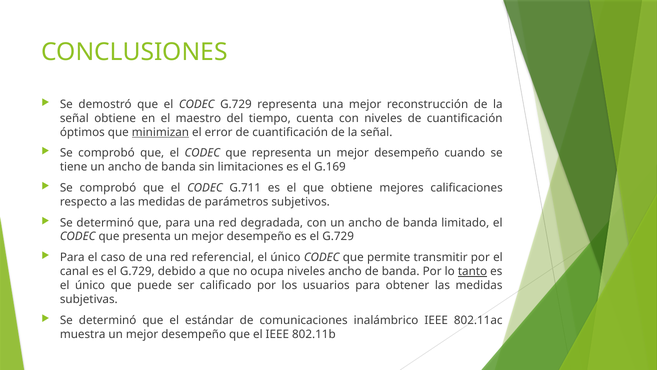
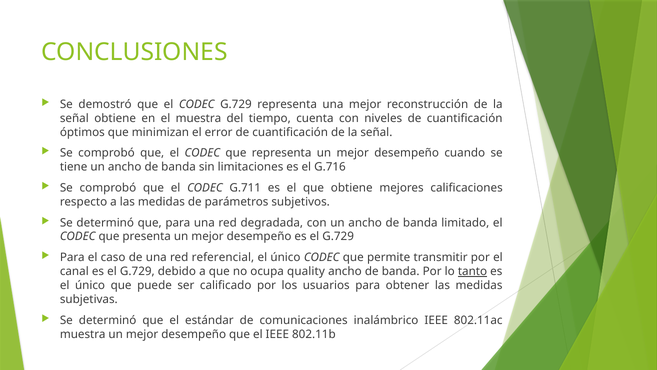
el maestro: maestro -> muestra (198, 118)
minimizan underline: present -> none (160, 132)
G.169: G.169 -> G.716 (330, 167)
ocupa niveles: niveles -> quality (306, 271)
